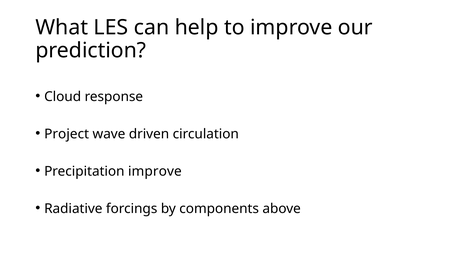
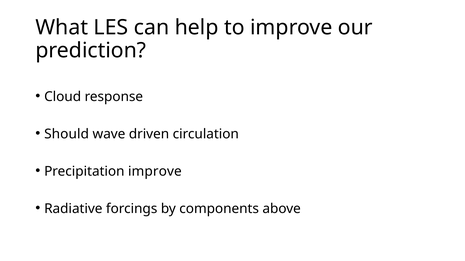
Project: Project -> Should (67, 134)
